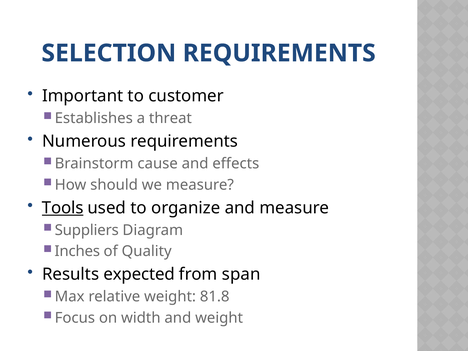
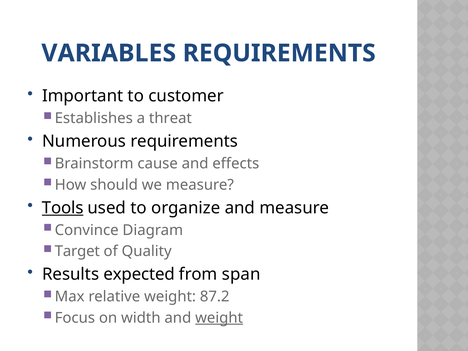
SELECTION: SELECTION -> VARIABLES (109, 53)
Suppliers: Suppliers -> Convince (87, 230)
Inches: Inches -> Target (77, 251)
81.8: 81.8 -> 87.2 (215, 297)
weight underline: none -> present (219, 318)
